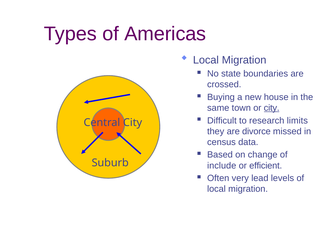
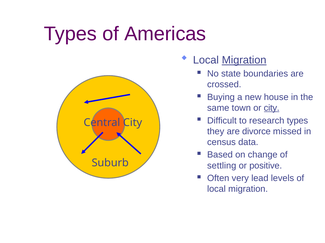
Migration underline: none -> present (244, 60)
research limits: limits -> types (297, 121)
include: include -> settling (222, 166)
efficient: efficient -> positive (266, 166)
